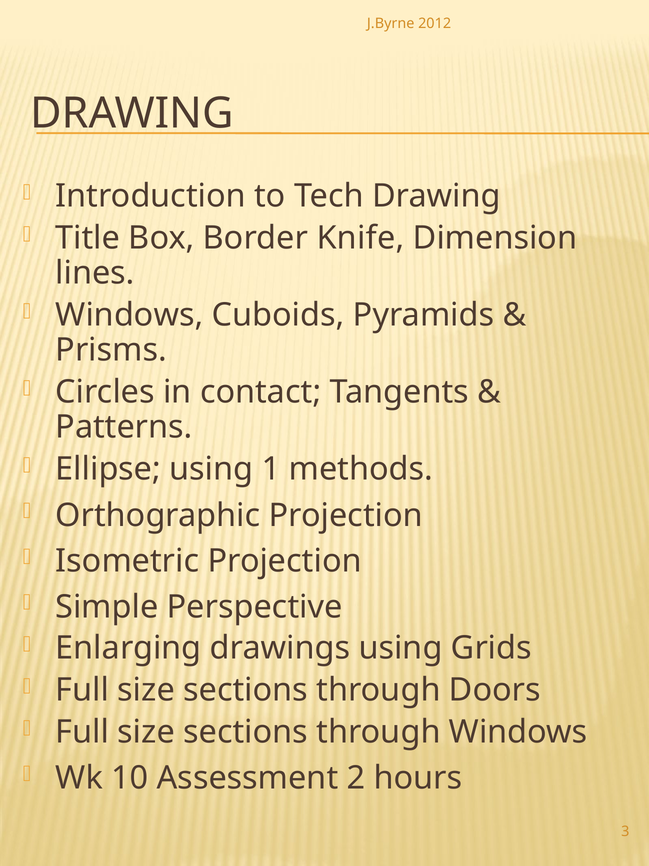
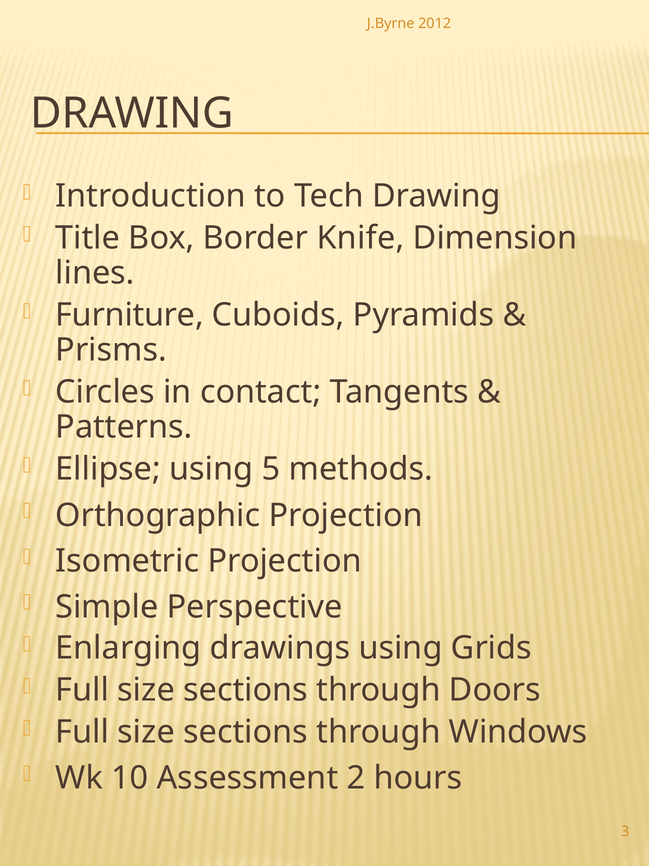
Windows: Windows -> Furniture (130, 315)
1: 1 -> 5 (271, 469)
